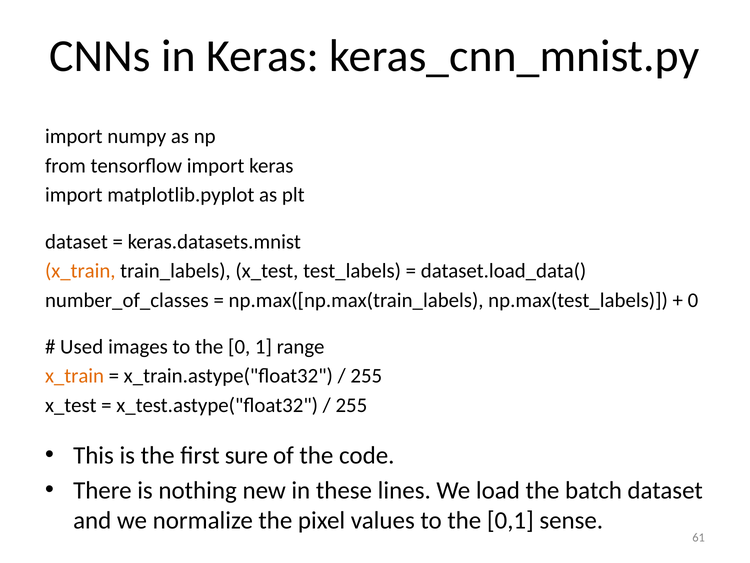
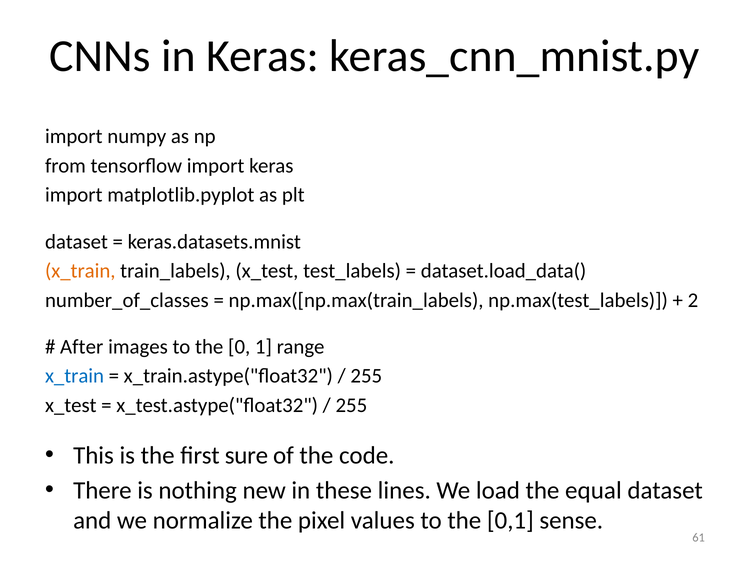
0: 0 -> 2 (693, 300)
Used: Used -> After (82, 347)
x_train colour: orange -> blue (74, 376)
batch: batch -> equal (593, 490)
